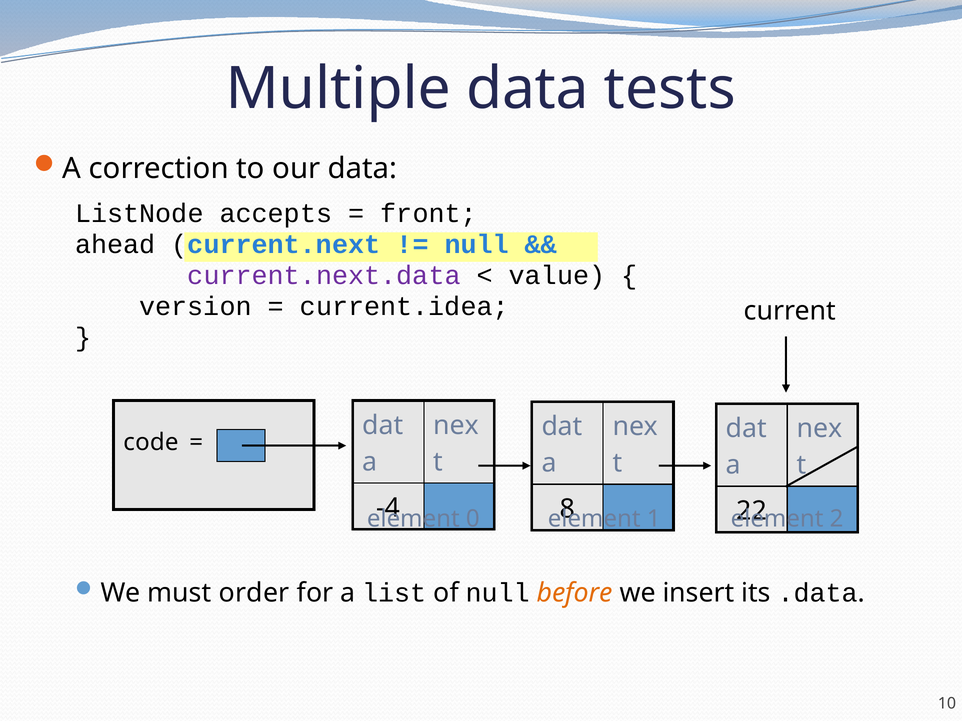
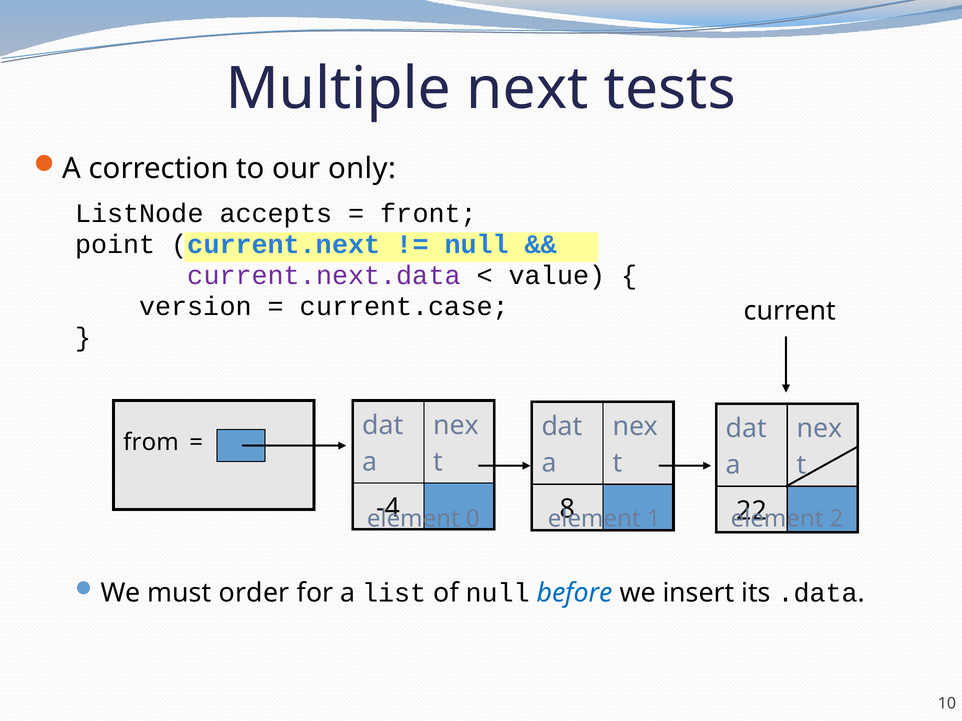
Multiple data: data -> next (527, 89)
our data: data -> only (362, 169)
ahead: ahead -> point (115, 245)
current.idea: current.idea -> current.case (404, 307)
code: code -> from (151, 443)
before colour: orange -> blue (575, 593)
